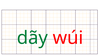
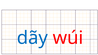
dãy colour: green -> blue (32, 38)
